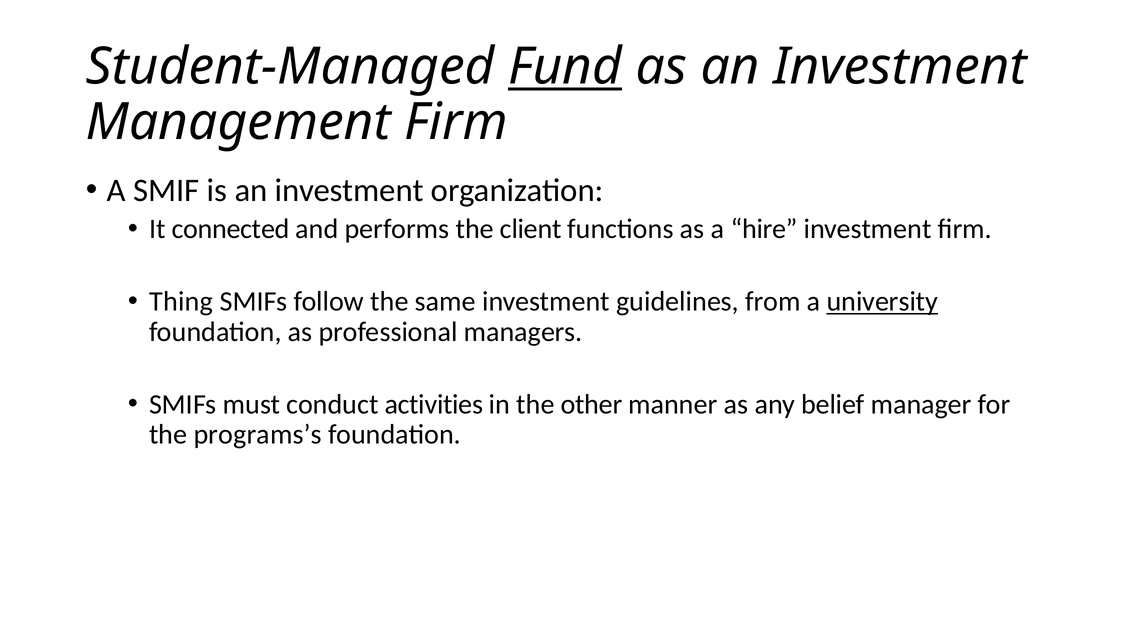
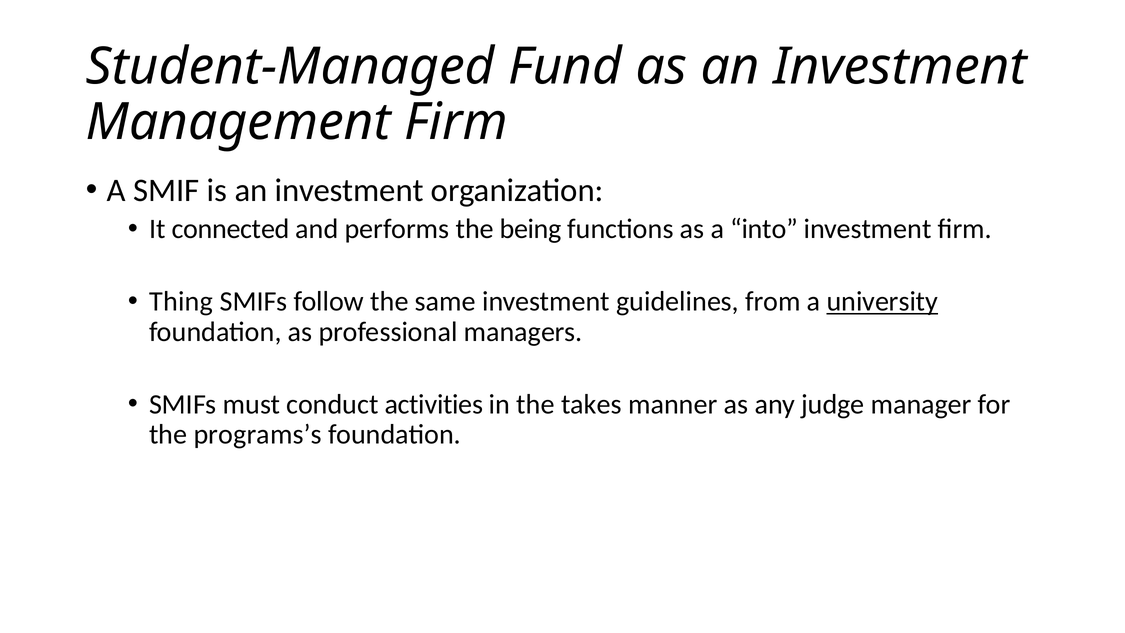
Fund underline: present -> none (565, 67)
client: client -> being (531, 229)
hire: hire -> into (764, 229)
other: other -> takes (591, 404)
belief: belief -> judge (833, 404)
